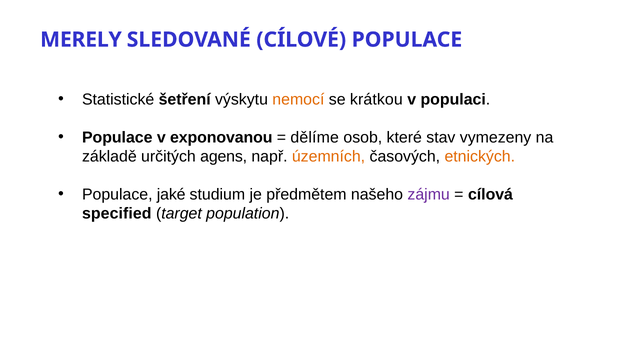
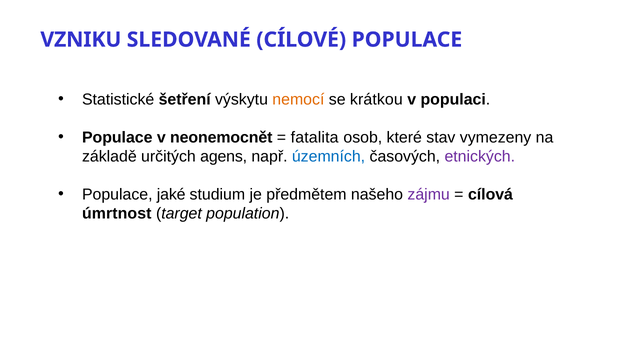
MERELY: MERELY -> VZNIKU (81, 40)
exponovanou: exponovanou -> neonemocnět (221, 137)
dělíme: dělíme -> fatalita (315, 137)
územních colour: orange -> blue (329, 156)
etnických colour: orange -> purple (480, 156)
specified: specified -> úmrtnost (117, 214)
